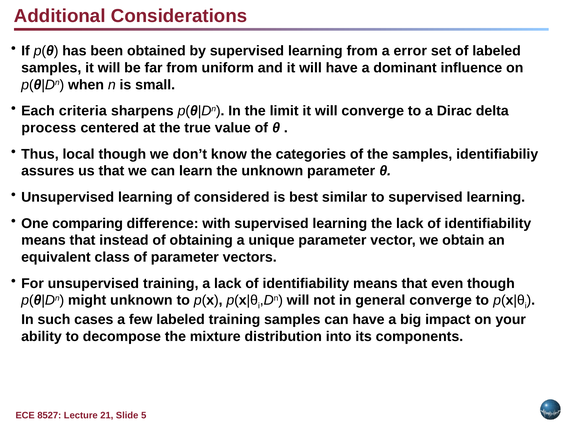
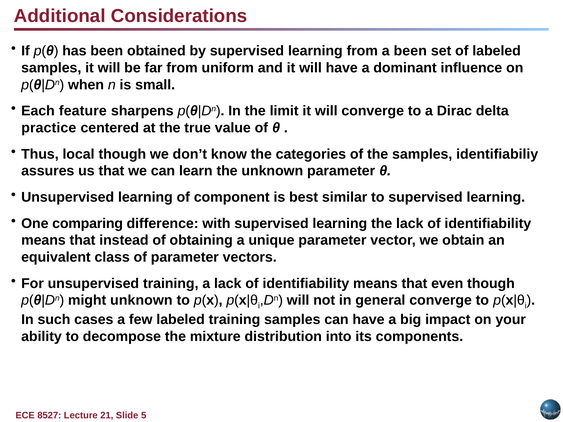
a error: error -> been (410, 51)
criteria: criteria -> feature (83, 111)
process: process -> practice (49, 128)
considered: considered -> component (232, 197)
